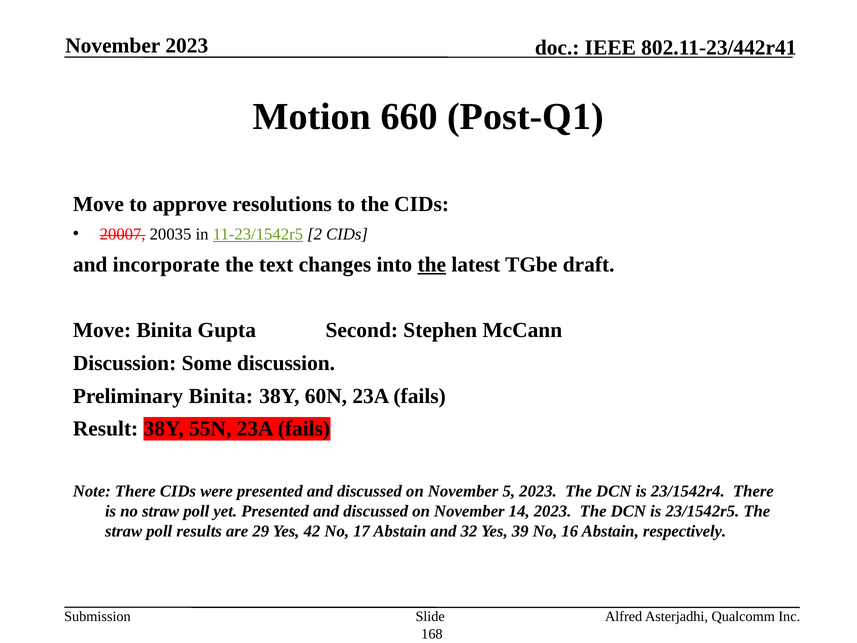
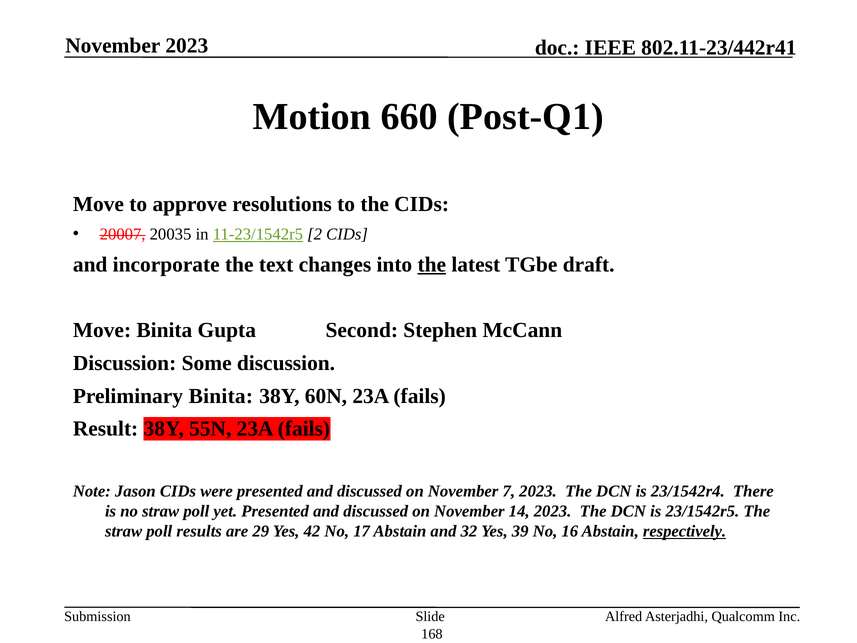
Note There: There -> Jason (135, 491)
5: 5 -> 7 (509, 491)
respectively underline: none -> present (685, 531)
